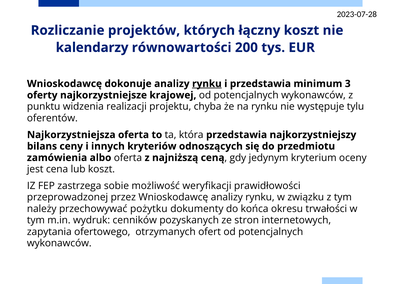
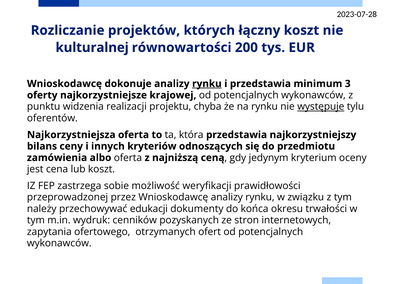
kalendarzy: kalendarzy -> kulturalnej (92, 47)
występuje underline: none -> present (321, 106)
pożytku: pożytku -> edukacji (149, 208)
